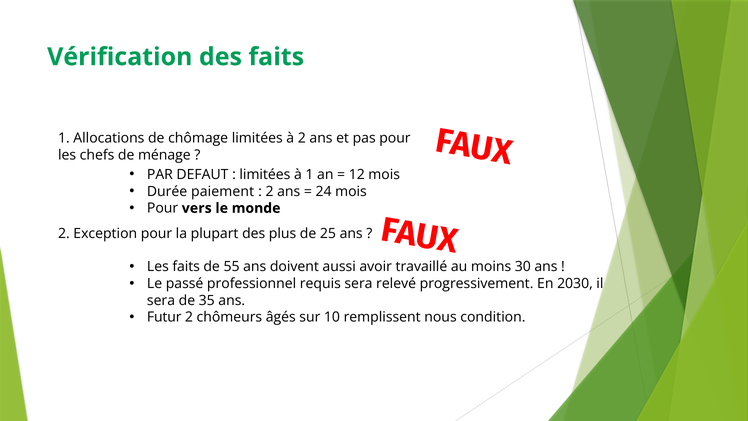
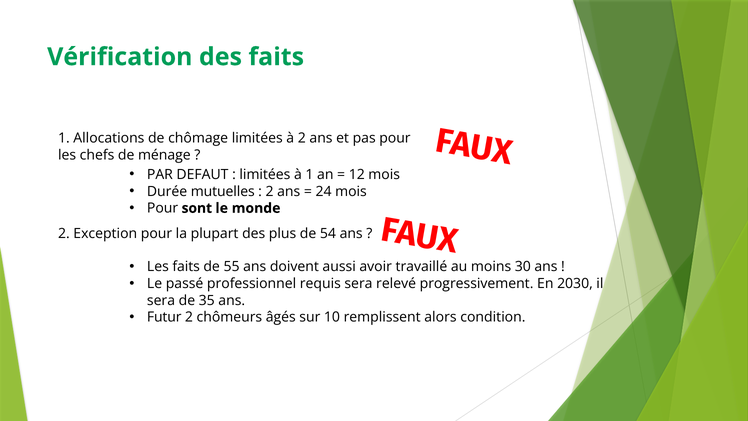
paiement: paiement -> mutuelles (223, 191)
vers: vers -> sont (197, 208)
25: 25 -> 54 (328, 234)
nous: nous -> alors (440, 317)
